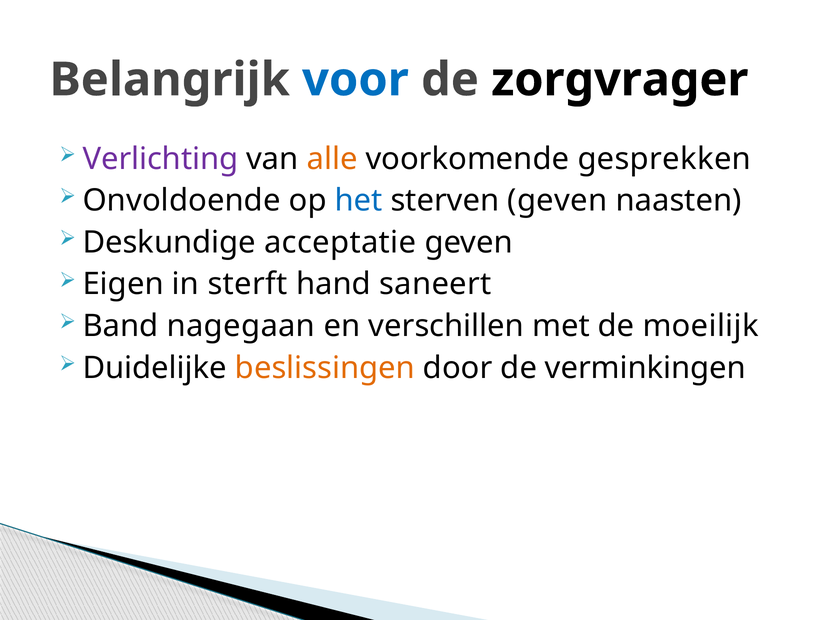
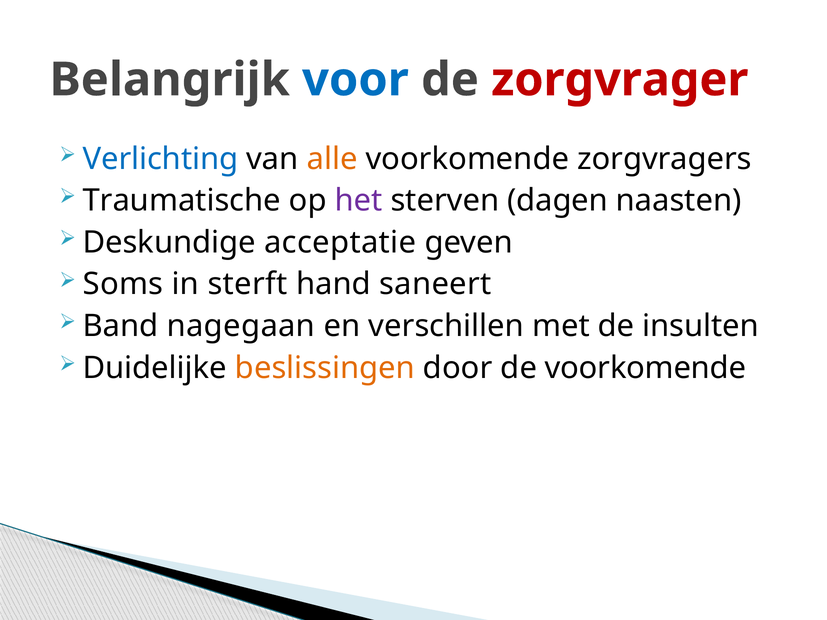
zorgvrager colour: black -> red (620, 80)
Verlichting colour: purple -> blue (160, 159)
gesprekken: gesprekken -> zorgvragers (664, 159)
Onvoldoende: Onvoldoende -> Traumatische (182, 201)
het colour: blue -> purple (359, 201)
sterven geven: geven -> dagen (558, 201)
Eigen: Eigen -> Soms (123, 284)
moeilijk: moeilijk -> insulten (701, 326)
de verminkingen: verminkingen -> voorkomende (646, 368)
